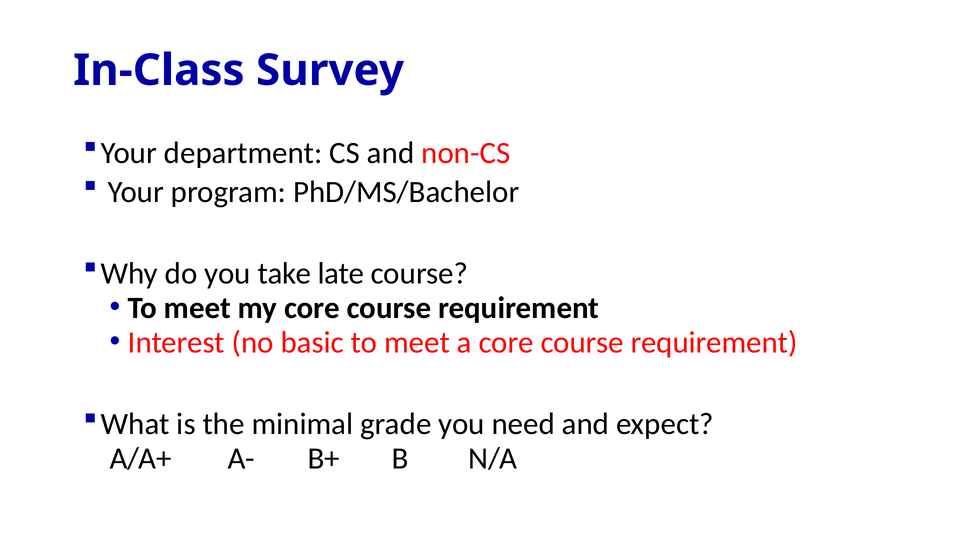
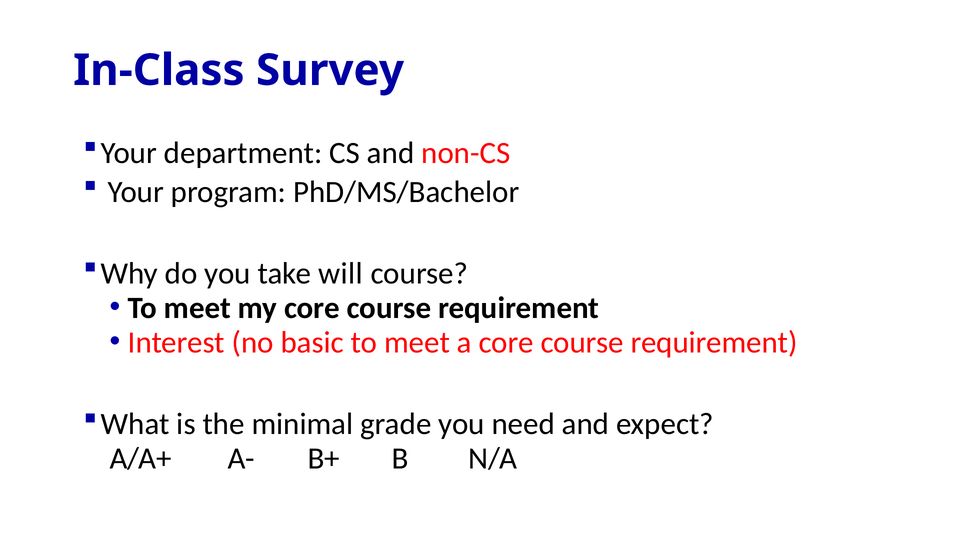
late: late -> will (341, 274)
